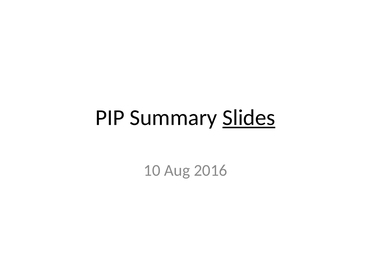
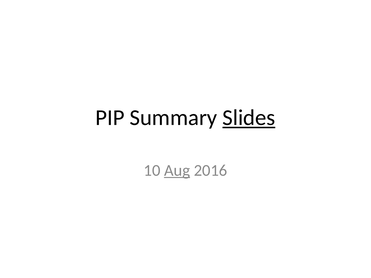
Aug underline: none -> present (177, 171)
